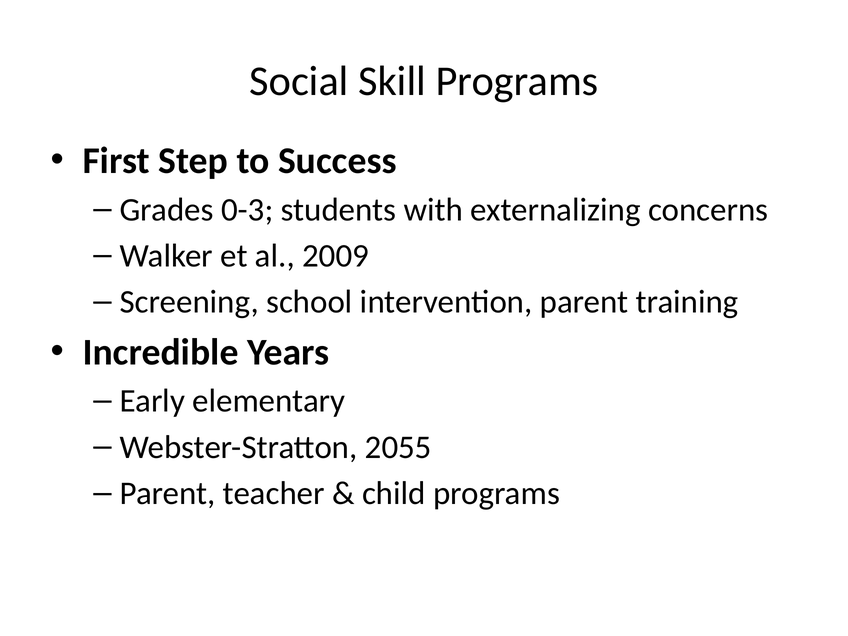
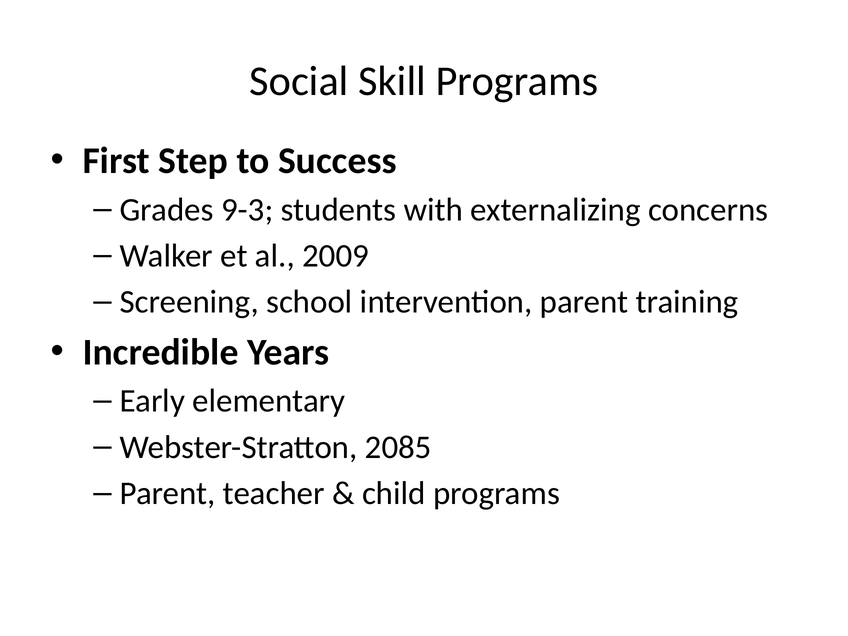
0-3: 0-3 -> 9-3 (247, 210)
2055: 2055 -> 2085 (398, 447)
